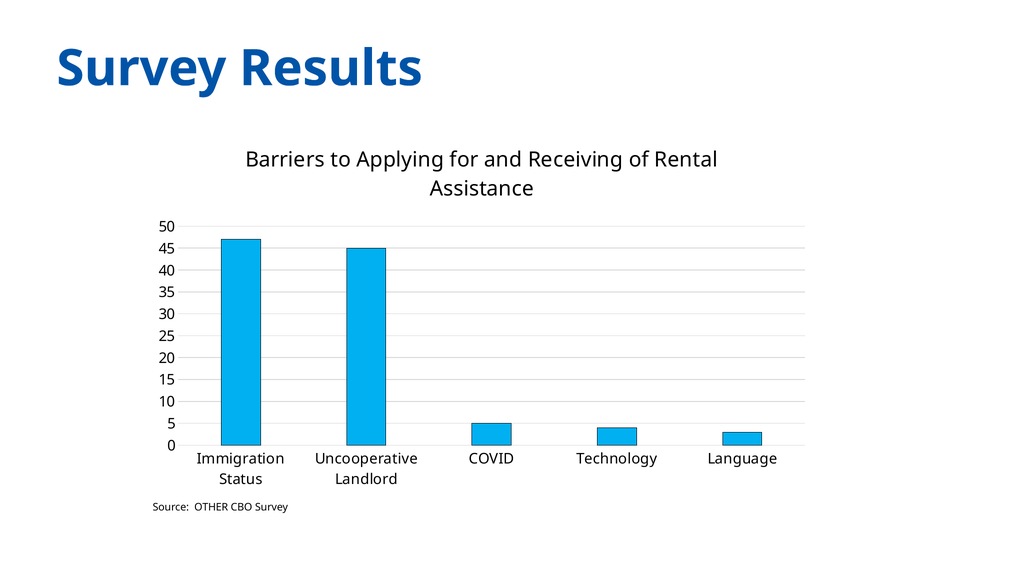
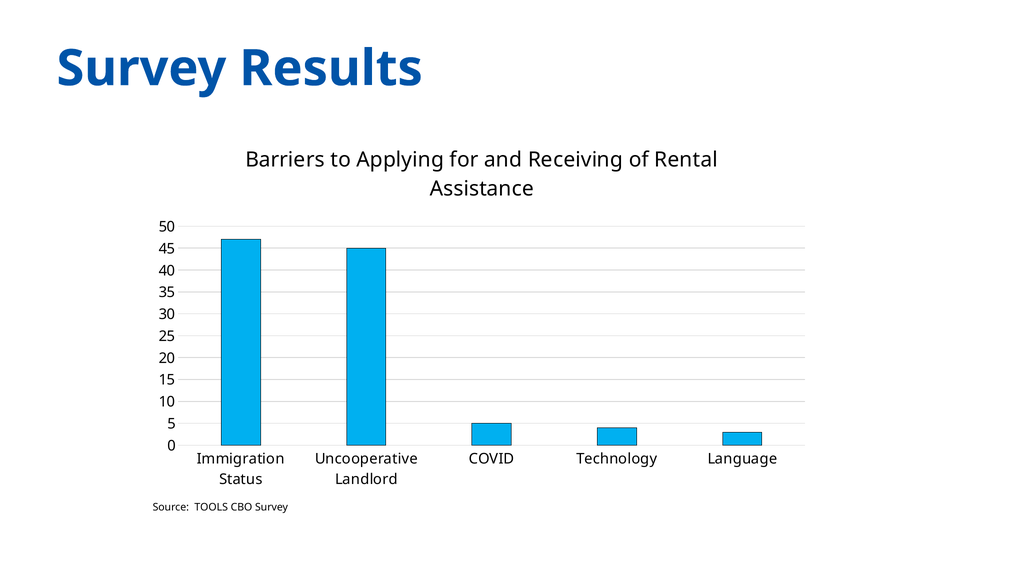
OTHER: OTHER -> TOOLS (211, 507)
